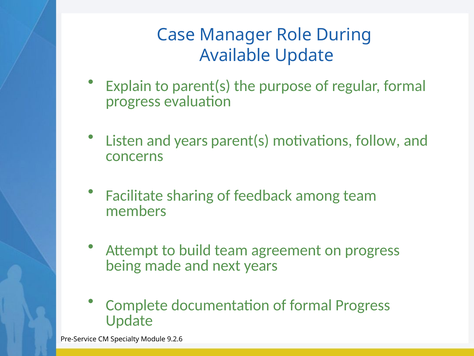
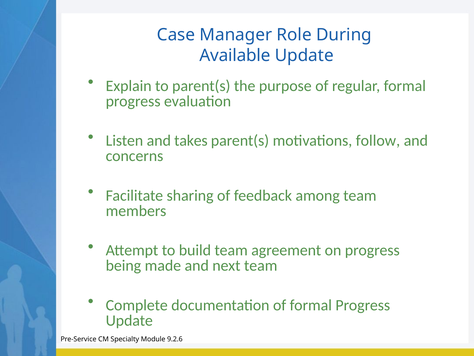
and years: years -> takes (191, 141)
next years: years -> team (261, 265)
